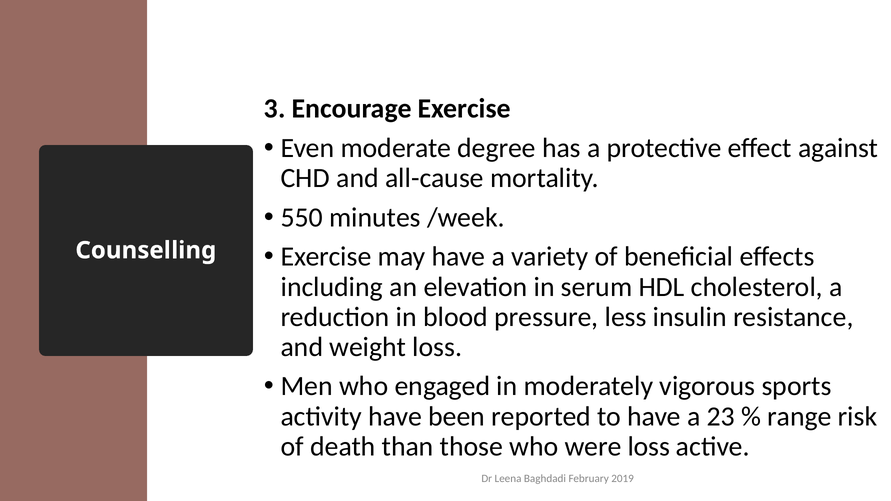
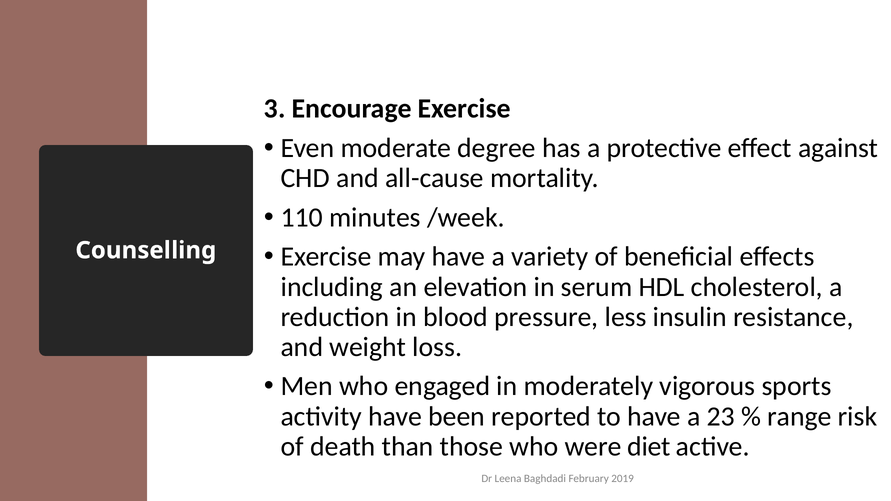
550: 550 -> 110 (302, 218)
were loss: loss -> diet (649, 447)
